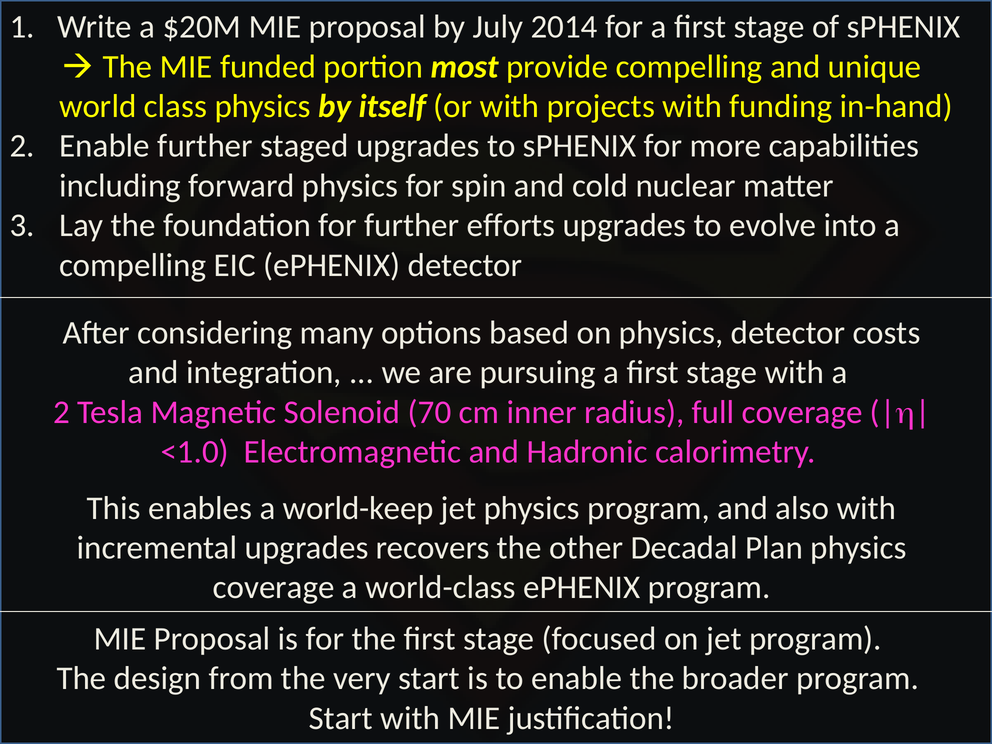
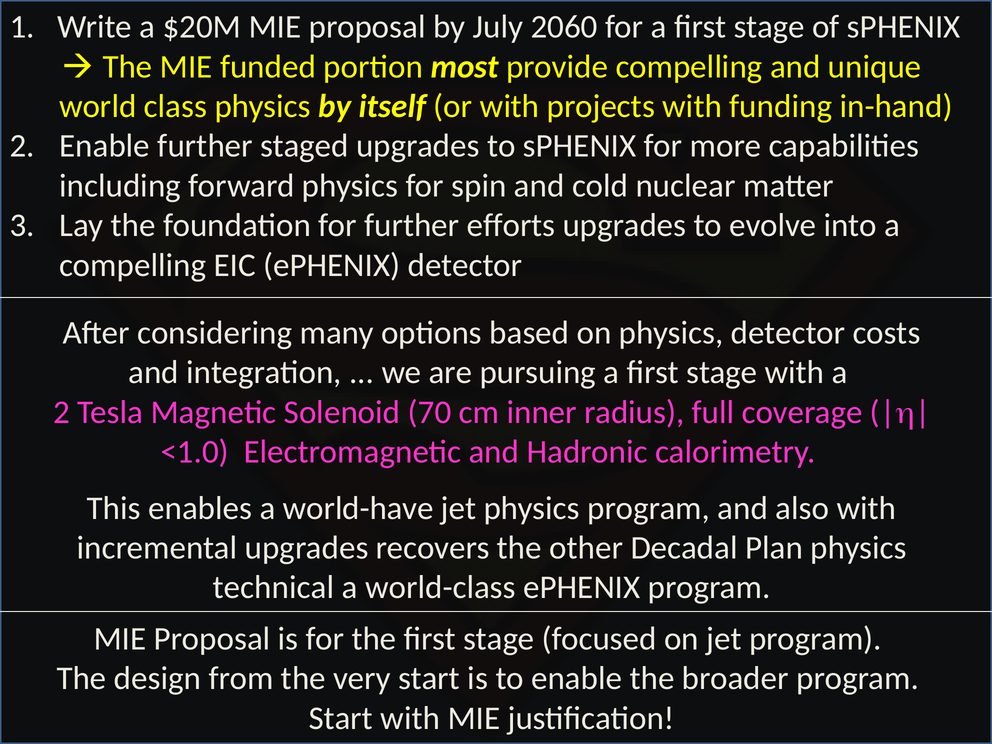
2014: 2014 -> 2060 (564, 27)
world-keep: world-keep -> world-have (358, 508)
coverage: coverage -> technical (274, 588)
